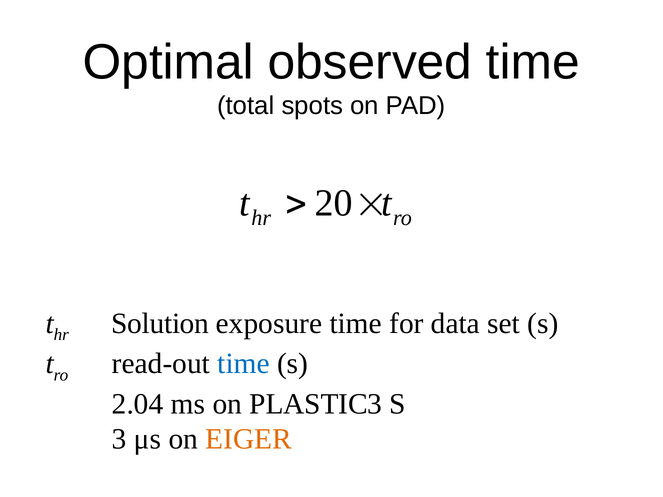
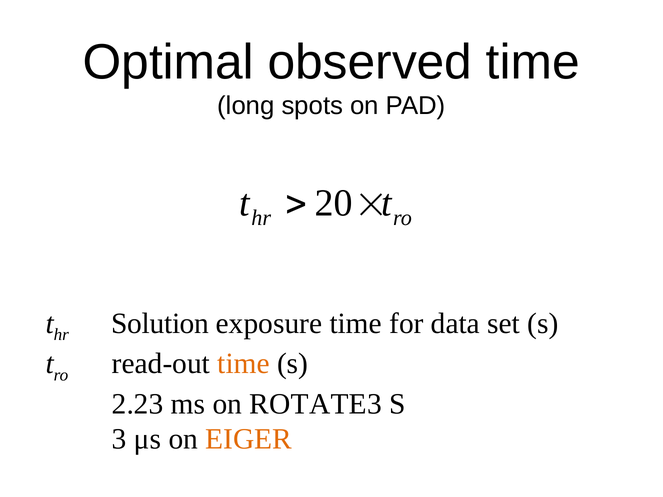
total: total -> long (246, 106)
time colour: blue -> orange (244, 364)
2.04: 2.04 -> 2.23 (138, 404)
PLASTIC3: PLASTIC3 -> ROTATE3 (316, 404)
